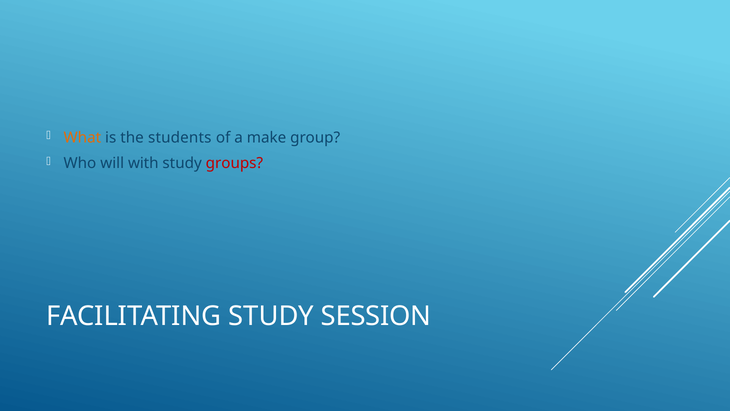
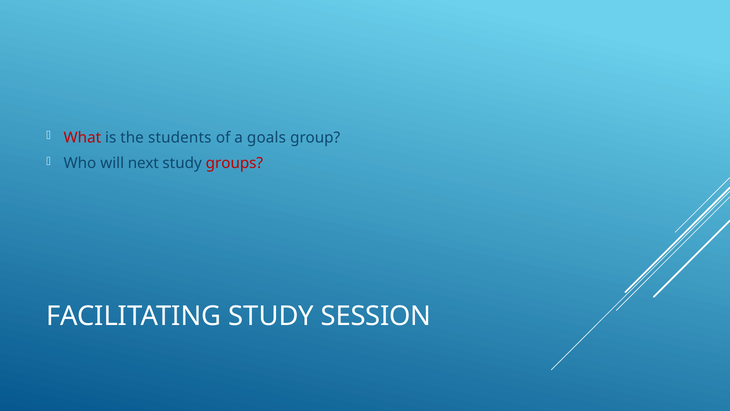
What colour: orange -> red (82, 137)
make: make -> goals (266, 137)
with: with -> next (143, 163)
